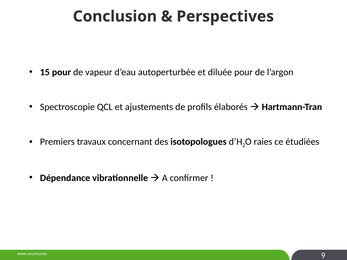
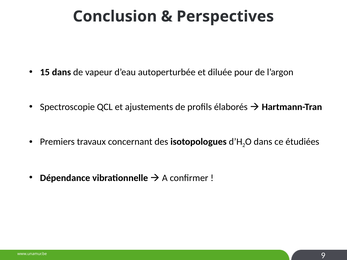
15 pour: pour -> dans (61, 72)
raies: raies -> dans (263, 142)
